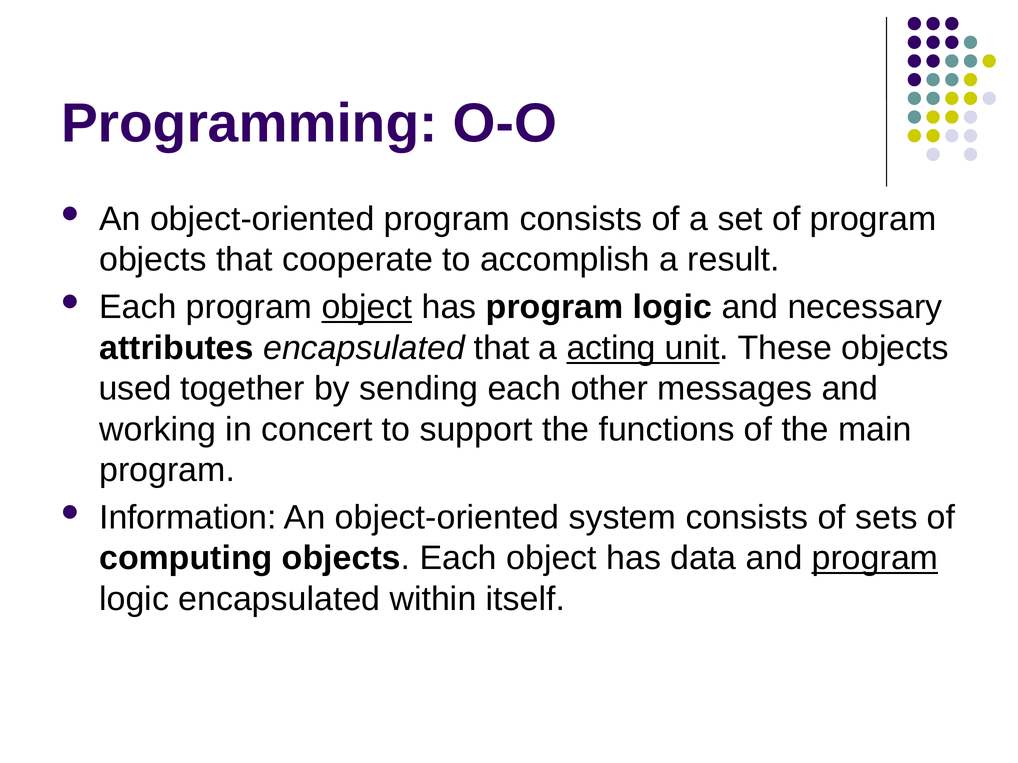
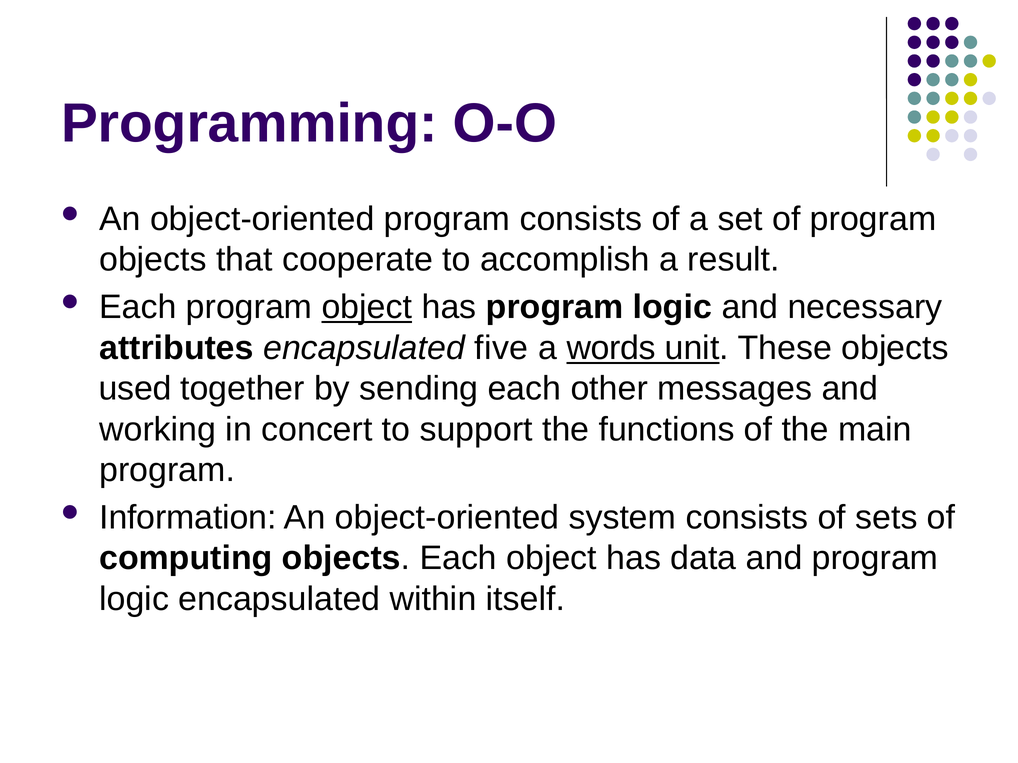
encapsulated that: that -> five (501, 348)
acting: acting -> words (611, 348)
program underline: present -> none (875, 559)
